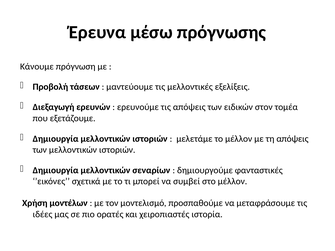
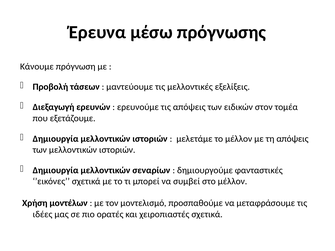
χειροπιαστές ιστορία: ιστορία -> σχετικά (207, 214)
